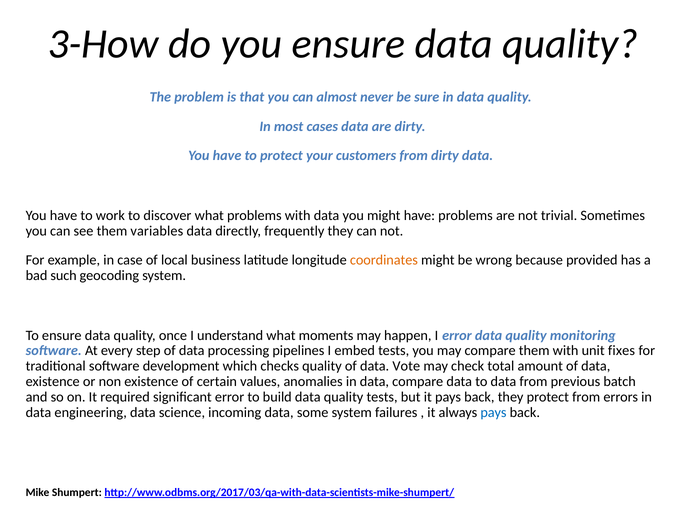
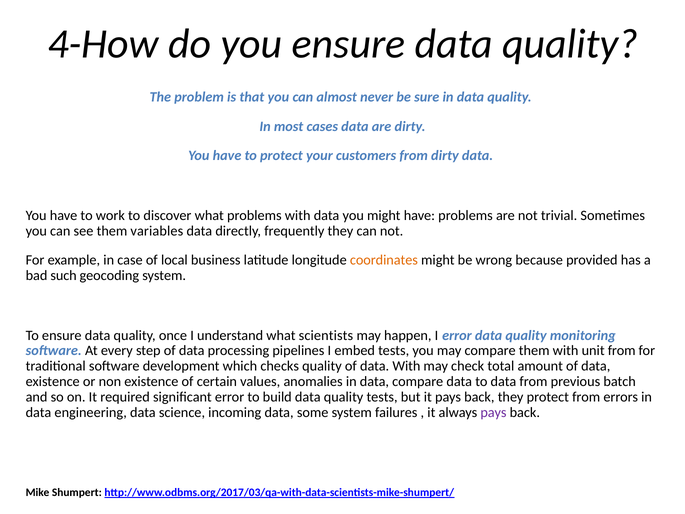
3-How: 3-How -> 4-How (103, 44)
moments: moments -> scientists (326, 335)
unit fixes: fixes -> from (622, 351)
data Vote: Vote -> With (406, 366)
pays colour: blue -> purple (494, 412)
